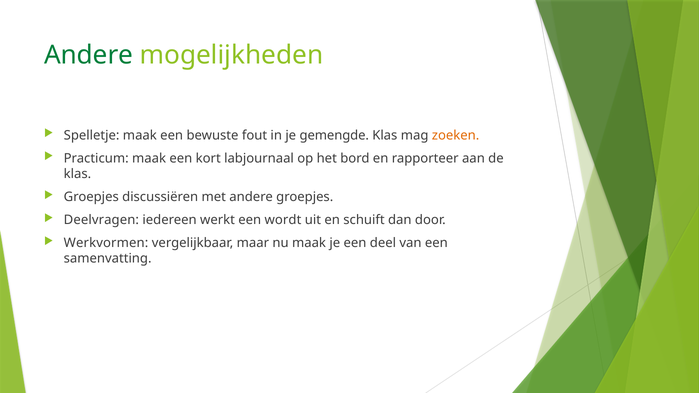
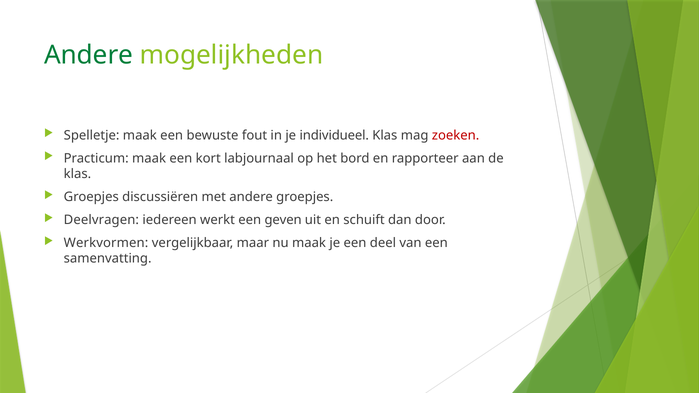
gemengde: gemengde -> individueel (334, 135)
zoeken colour: orange -> red (456, 135)
wordt: wordt -> geven (283, 220)
